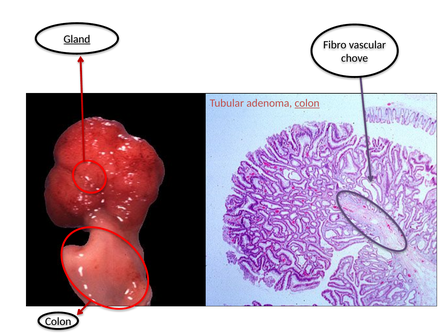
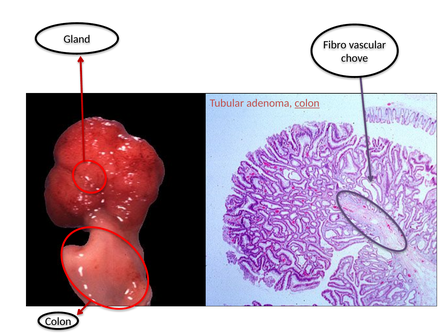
Gland underline: present -> none (77, 39)
